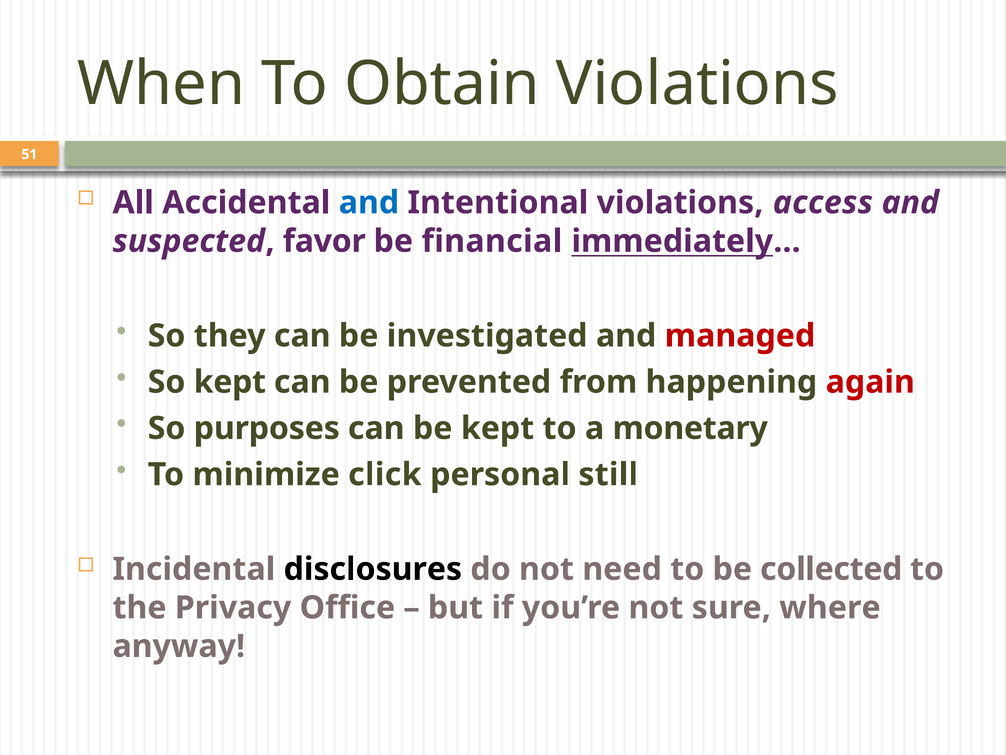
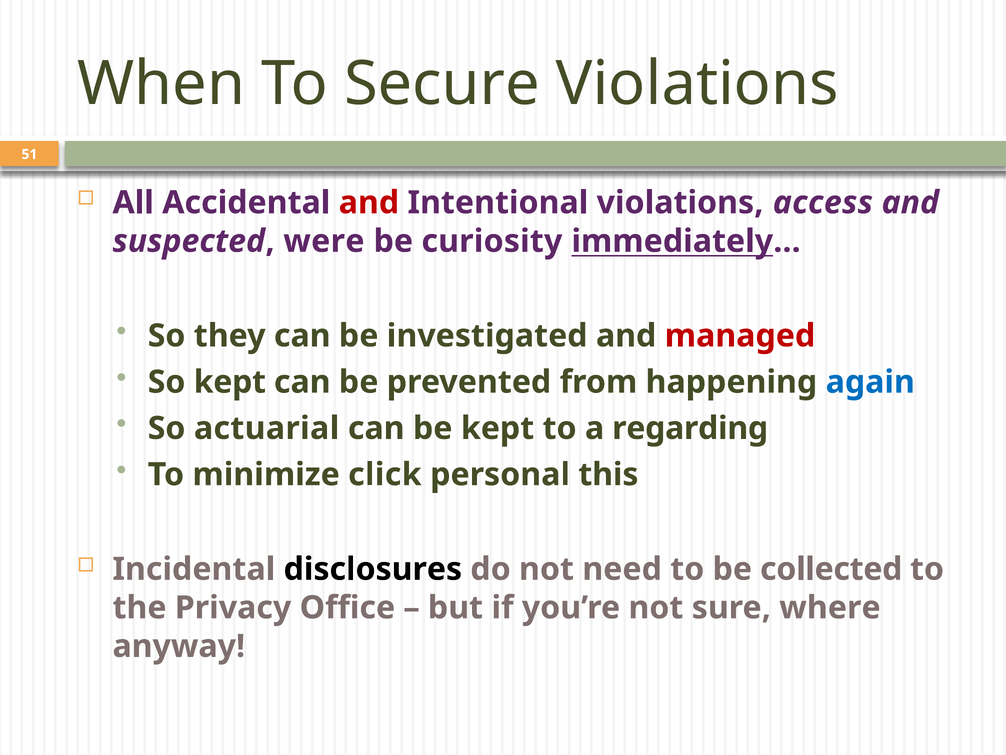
Obtain: Obtain -> Secure (442, 84)
and colour: blue -> red (369, 203)
favor: favor -> were (324, 241)
financial: financial -> curiosity (492, 241)
again colour: red -> blue (870, 382)
purposes: purposes -> actuarial (267, 428)
monetary: monetary -> regarding (690, 428)
still: still -> this (608, 474)
